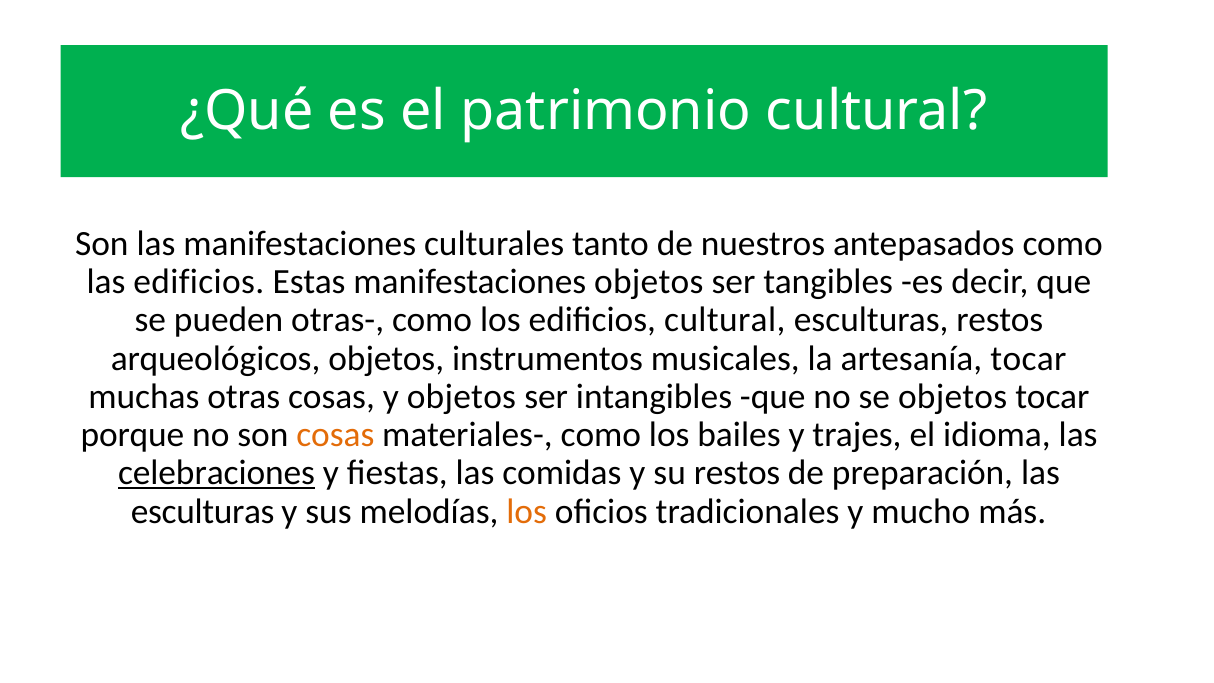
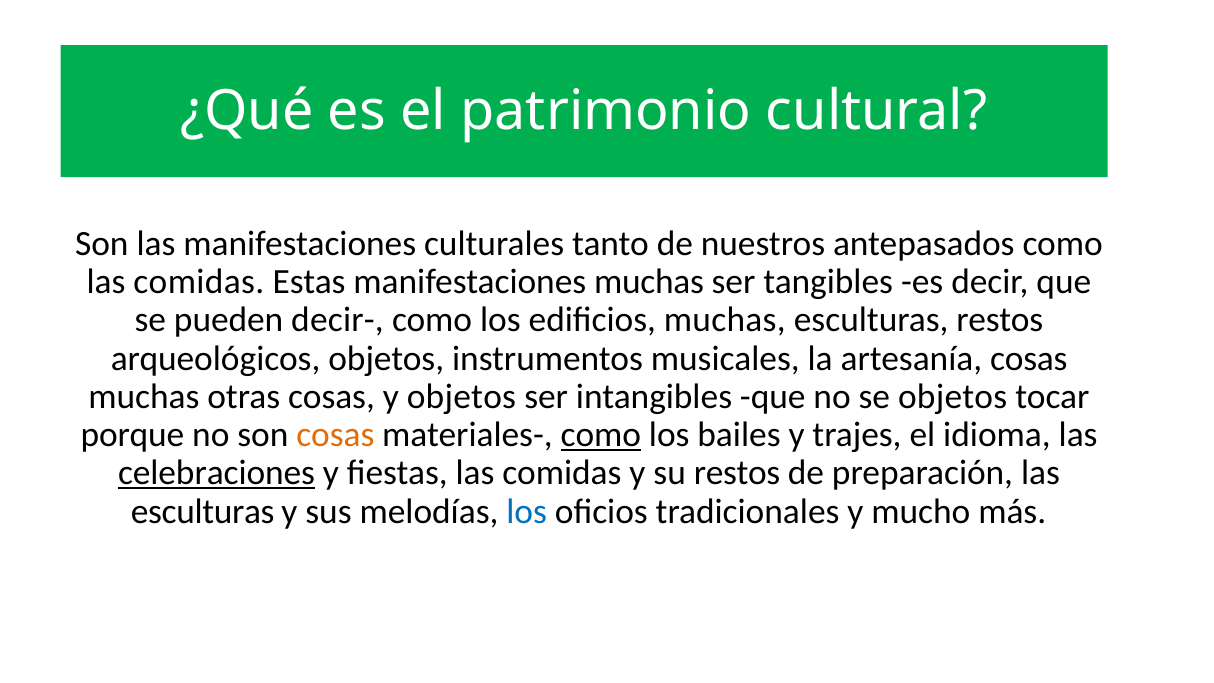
edificios: edificios -> comidas (199, 282)
manifestaciones objetos: objetos -> muchas (649, 282)
otras-: otras- -> decir- (338, 320)
edificios cultural: cultural -> muchas (725, 320)
artesanía tocar: tocar -> cosas (1029, 358)
como underline: none -> present (601, 435)
los colour: orange -> blue (527, 511)
